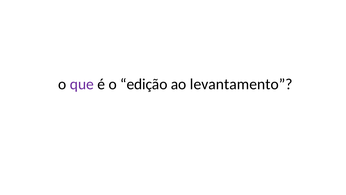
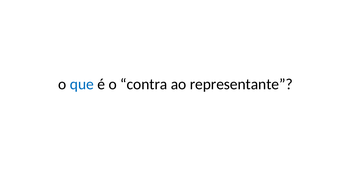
que colour: purple -> blue (82, 84)
edição: edição -> contra (144, 84)
levantamento: levantamento -> representante (241, 84)
